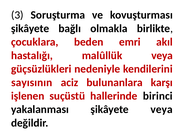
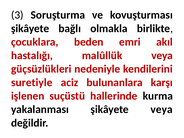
sayısının: sayısının -> suretiyle (32, 82)
birinci: birinci -> kurma (158, 96)
